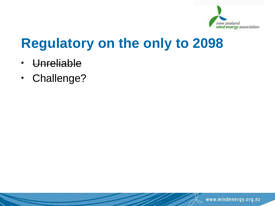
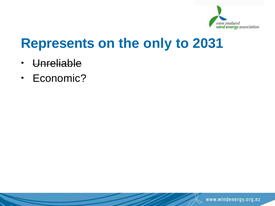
Regulatory: Regulatory -> Represents (58, 43)
2098: 2098 -> 2031 (208, 43)
Challenge: Challenge -> Economic (59, 79)
